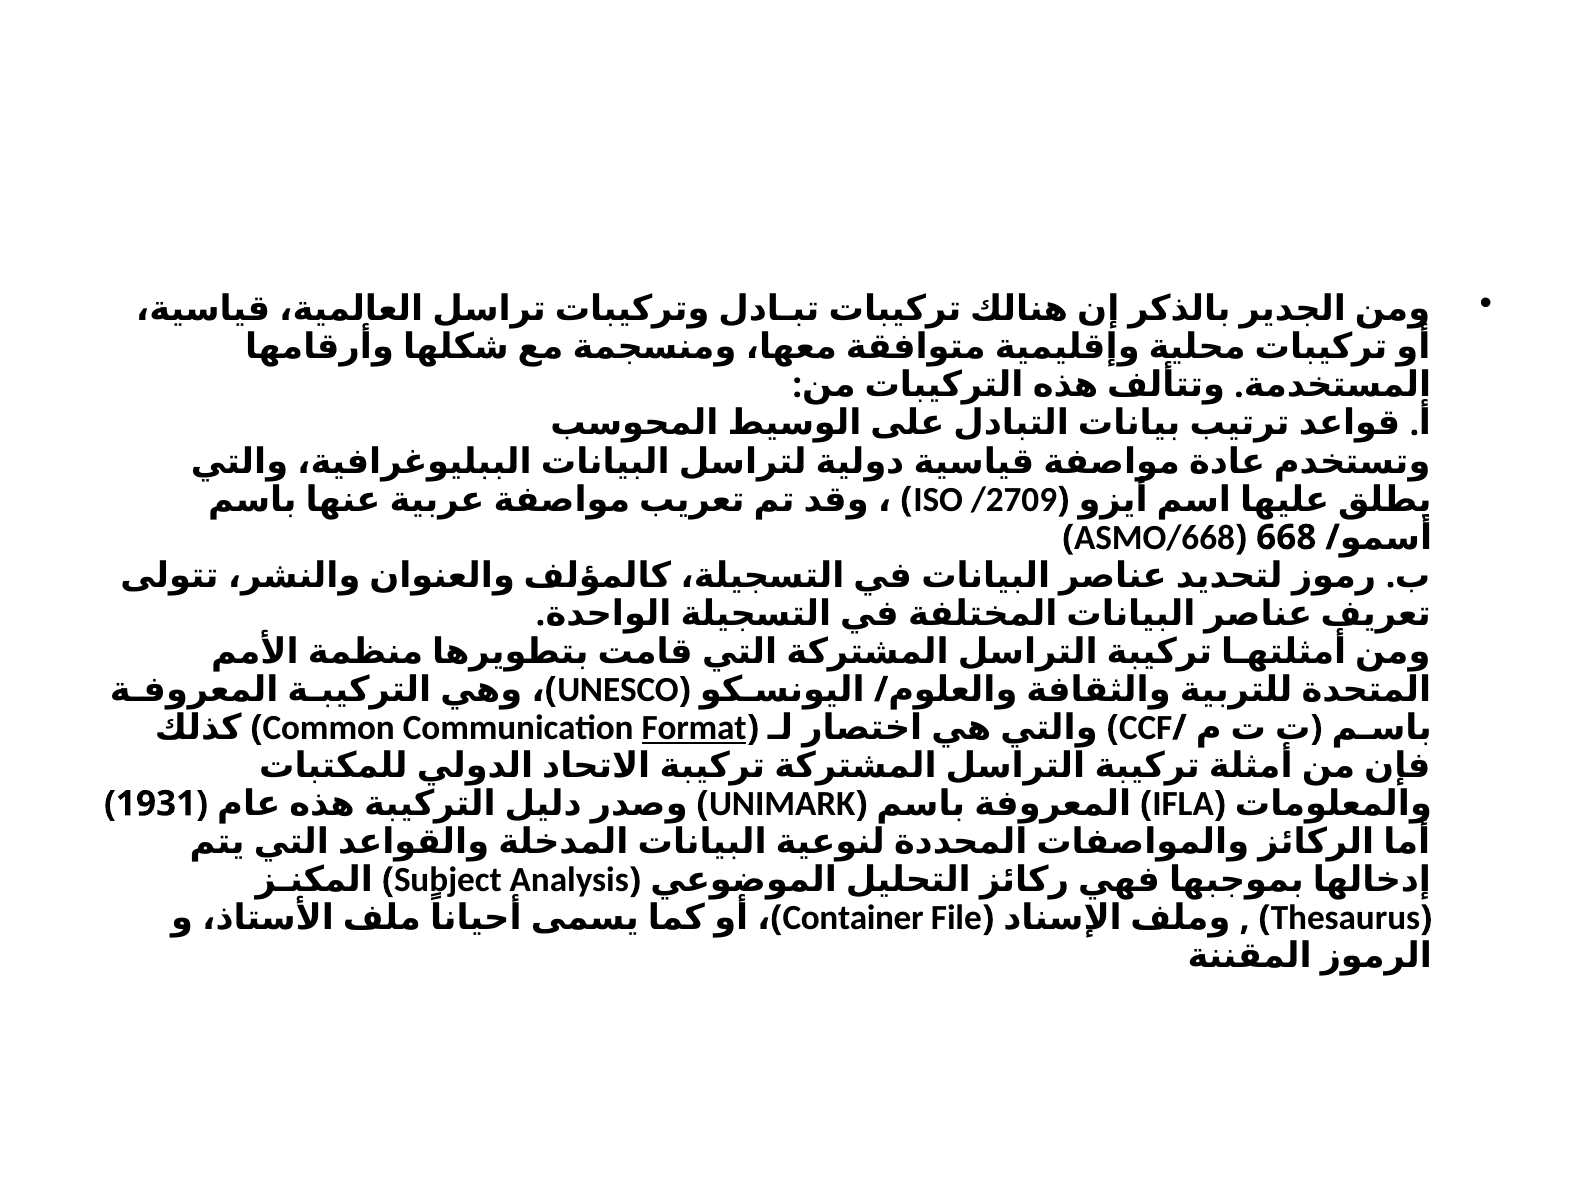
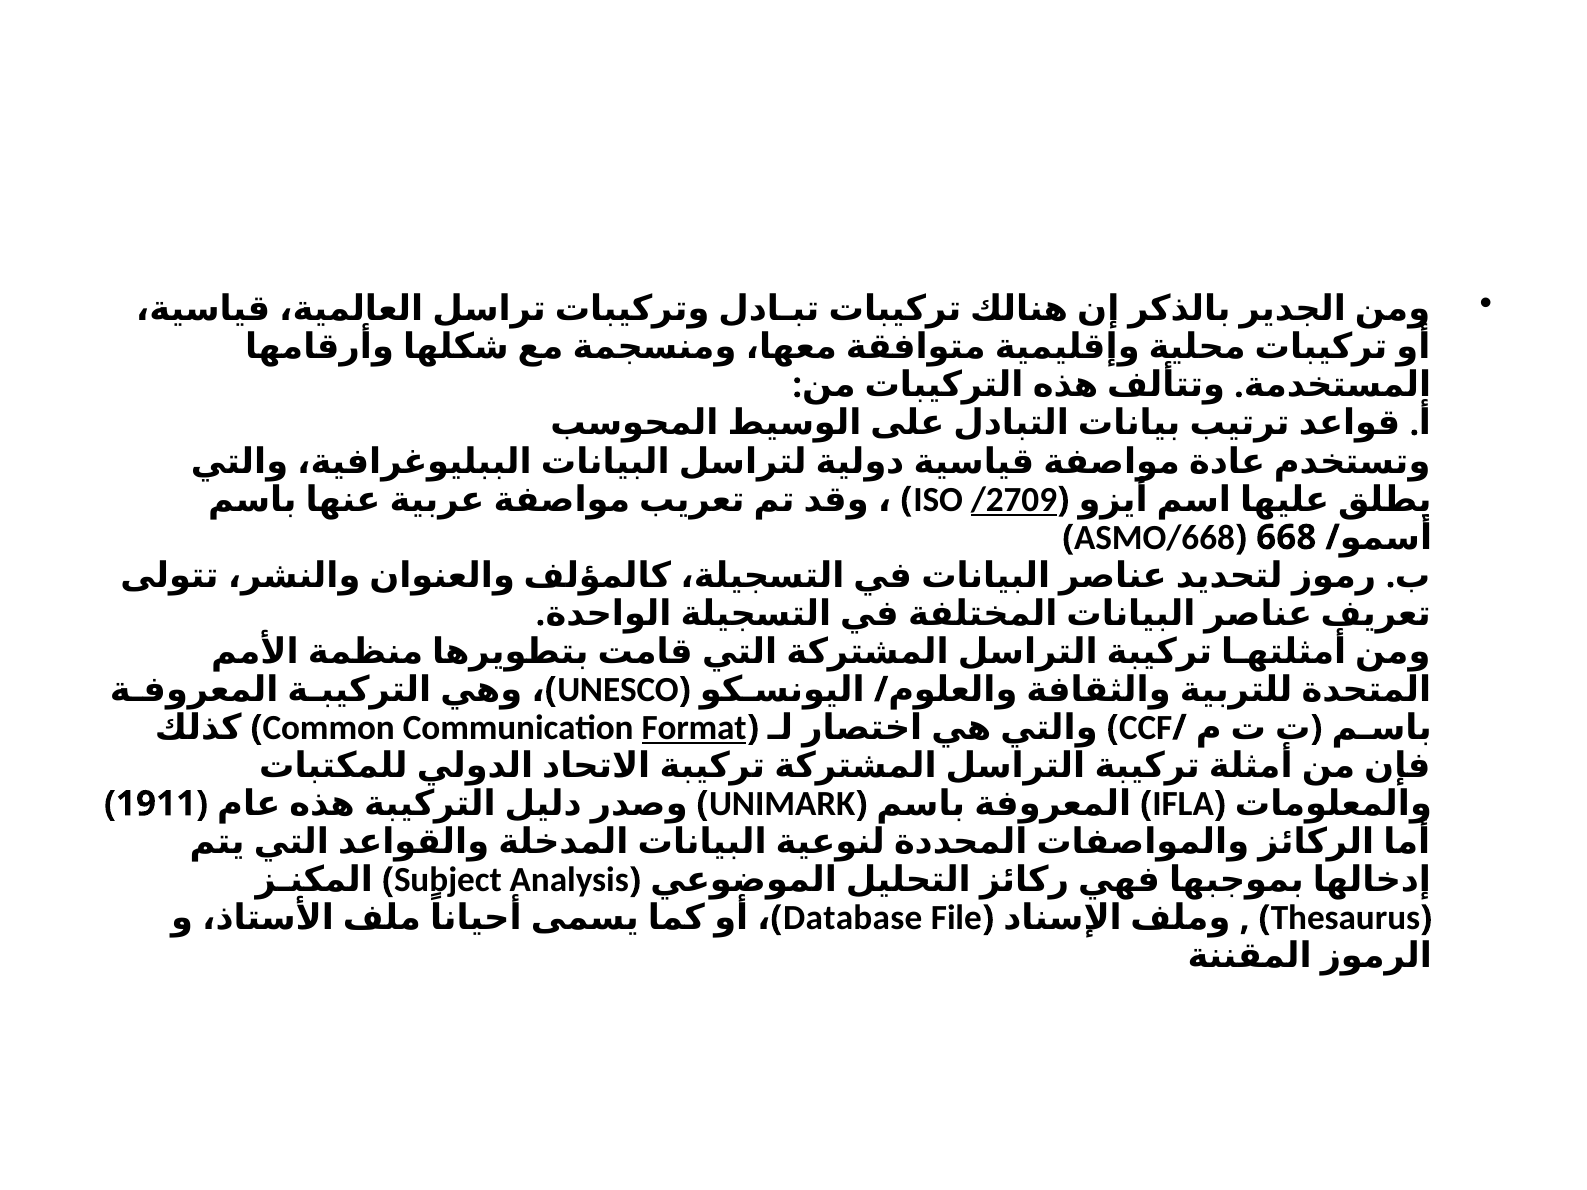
/2709 underline: none -> present (1014, 500)
1931: 1931 -> 1911 (156, 804)
Container: Container -> Database (853, 918)
